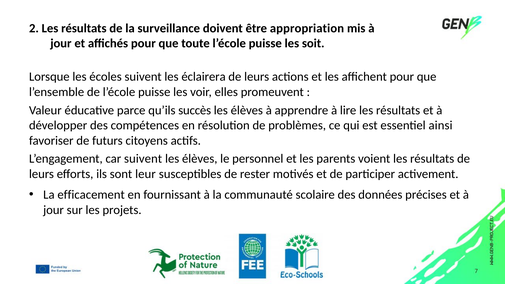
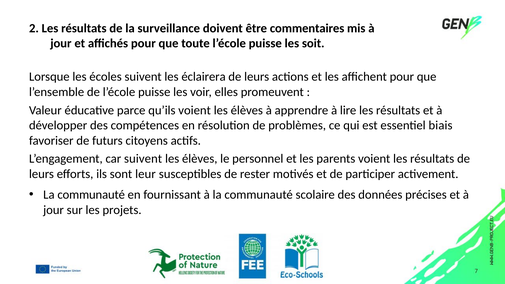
appropriation: appropriation -> commentaires (307, 28)
qu’ils succès: succès -> voient (195, 110)
ainsi: ainsi -> biais (441, 125)
efficacement: efficacement -> communauté (91, 195)
